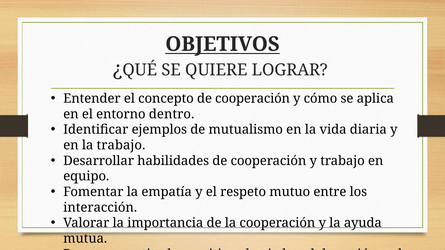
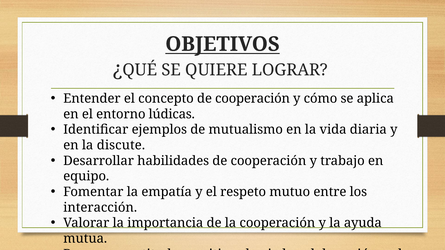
dentro: dentro -> lúdicas (172, 114)
la trabajo: trabajo -> discute (121, 145)
